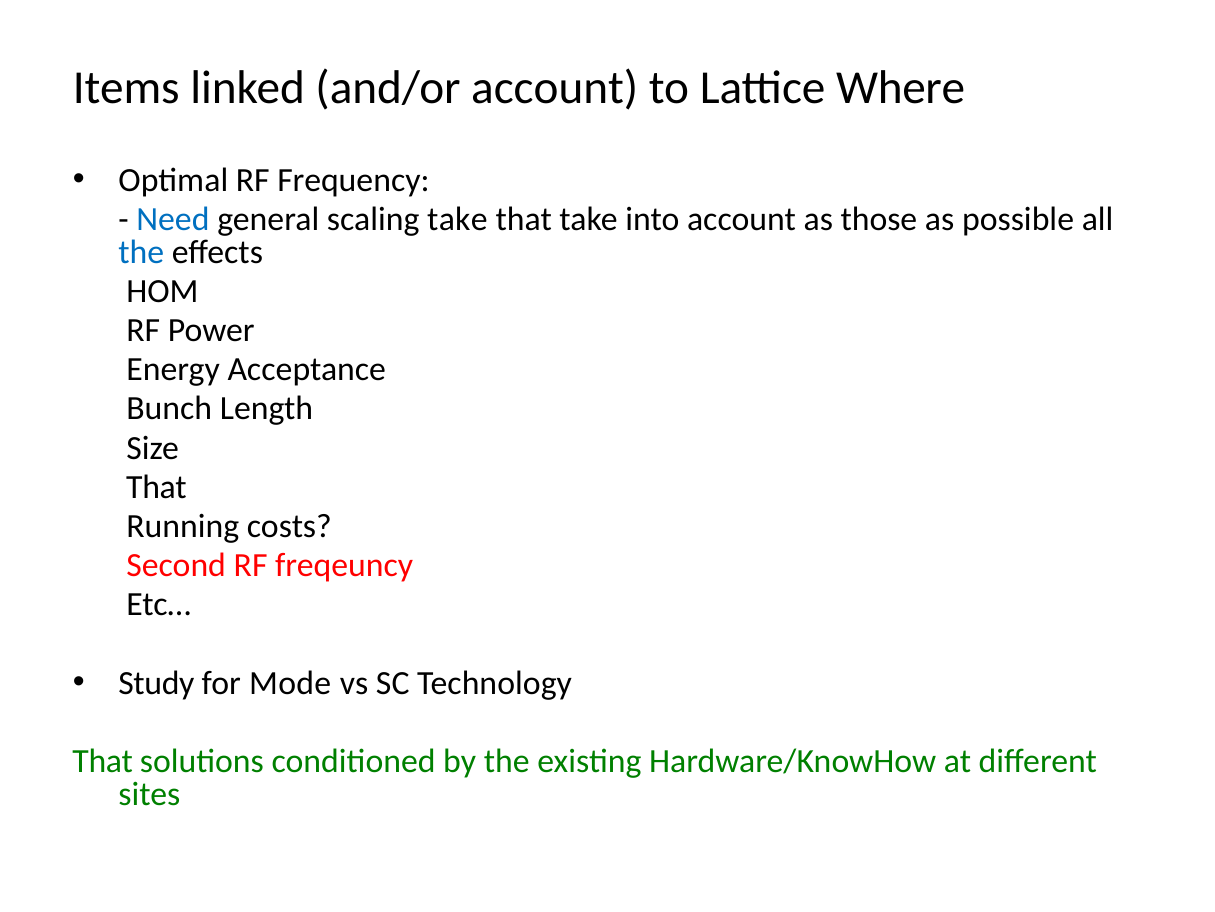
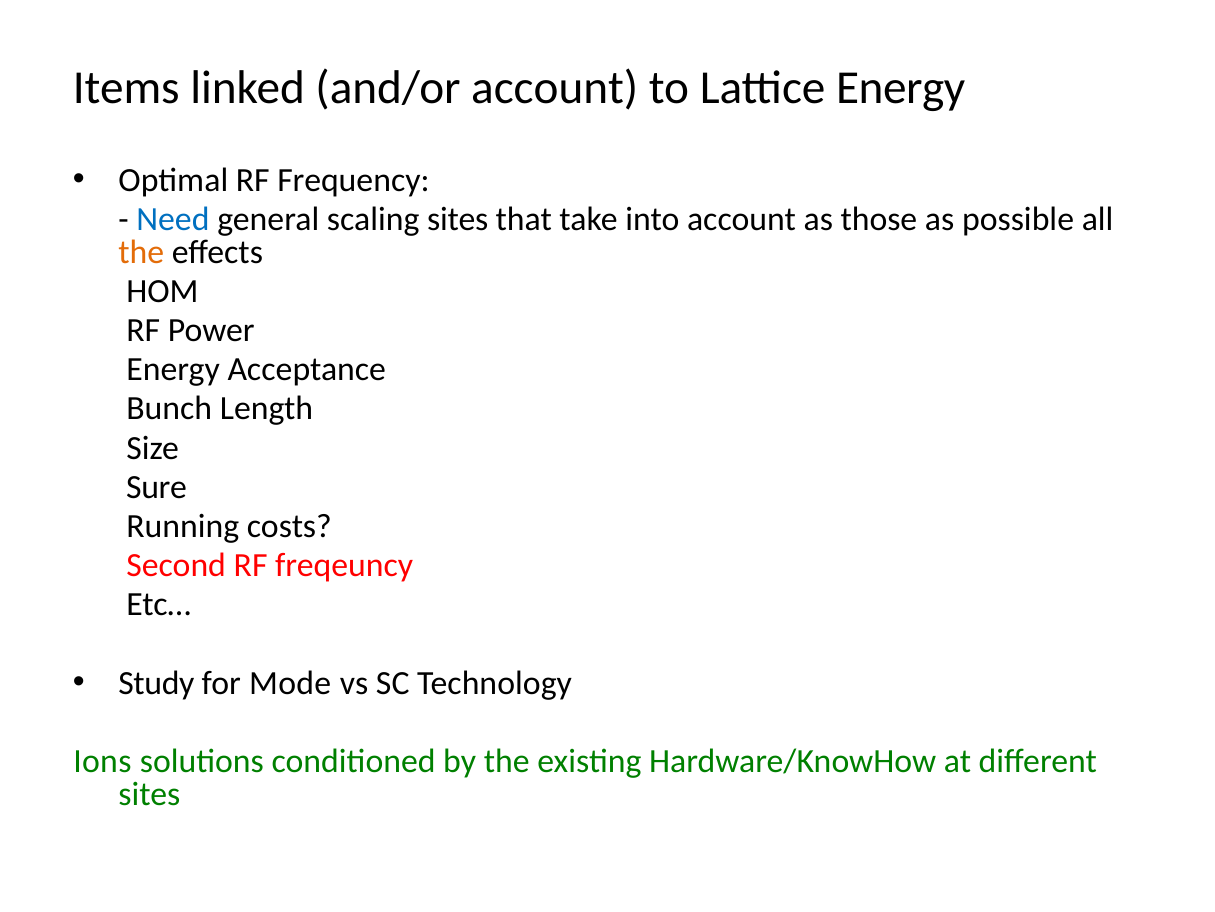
Lattice Where: Where -> Energy (901, 88)
scaling take: take -> sites (458, 219)
the colour: blue -> orange (141, 252)
That: That -> Sure (156, 487)
That: That -> Ions (102, 761)
